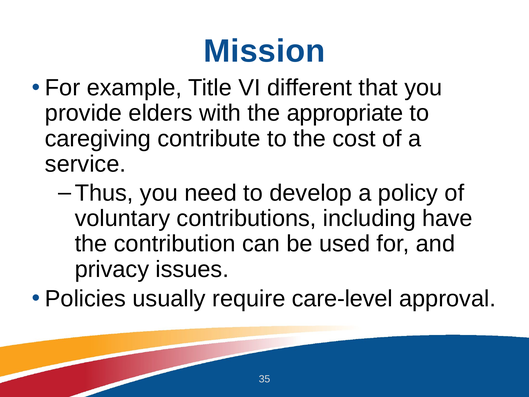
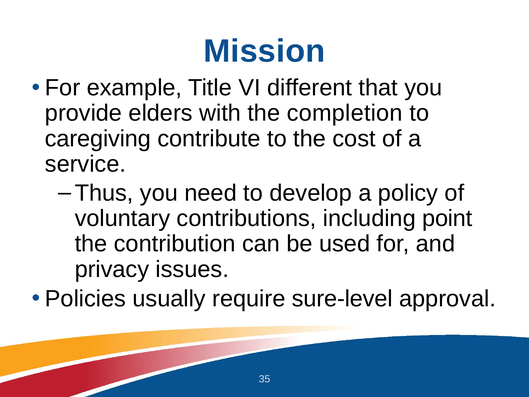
appropriate: appropriate -> completion (345, 113)
have: have -> point (447, 218)
care-level: care-level -> sure-level (342, 299)
